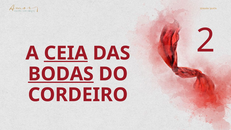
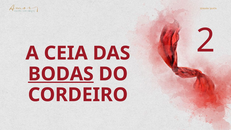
CEIA underline: present -> none (66, 53)
